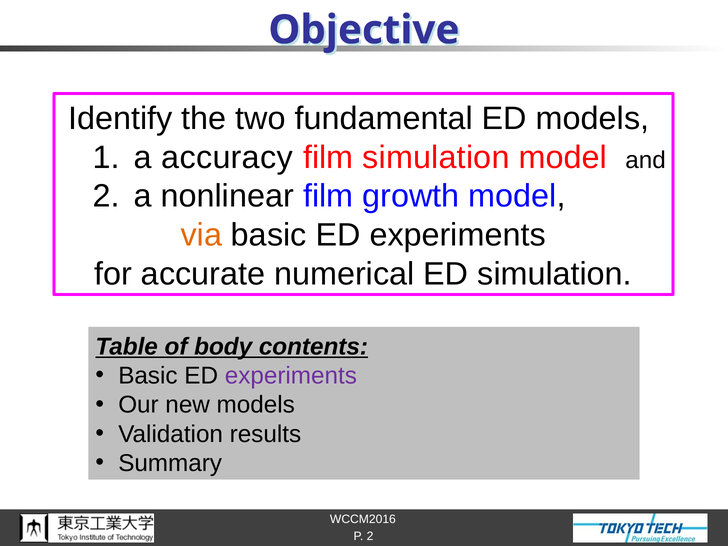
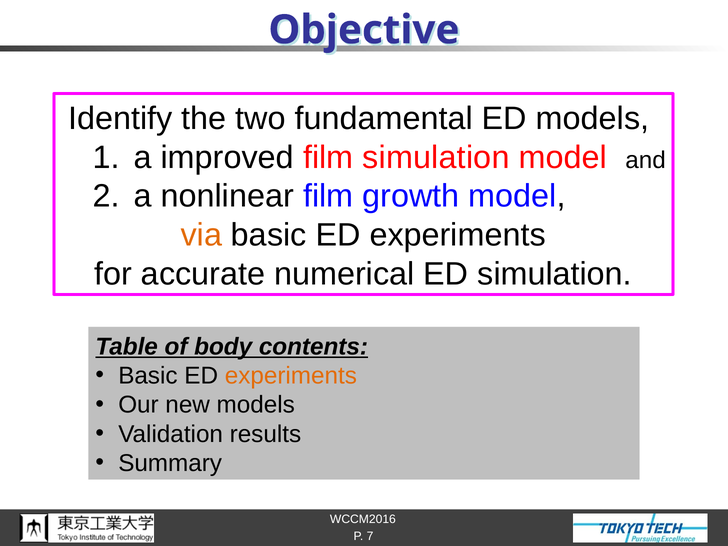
accuracy: accuracy -> improved (227, 157)
experiments colour: purple -> orange (291, 376)
P 2: 2 -> 7 (370, 536)
